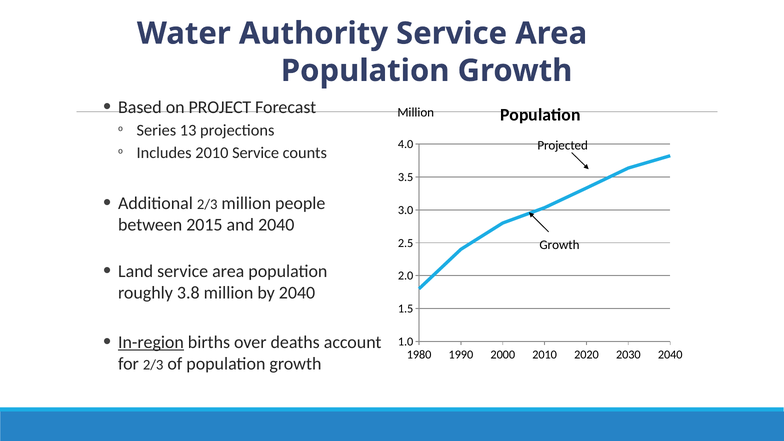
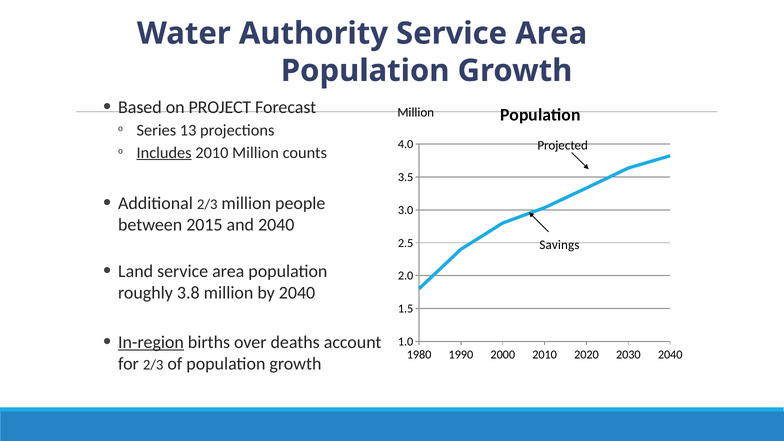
Includes underline: none -> present (164, 153)
2010 Service: Service -> Million (255, 153)
Growth: Growth -> Savings (559, 245)
